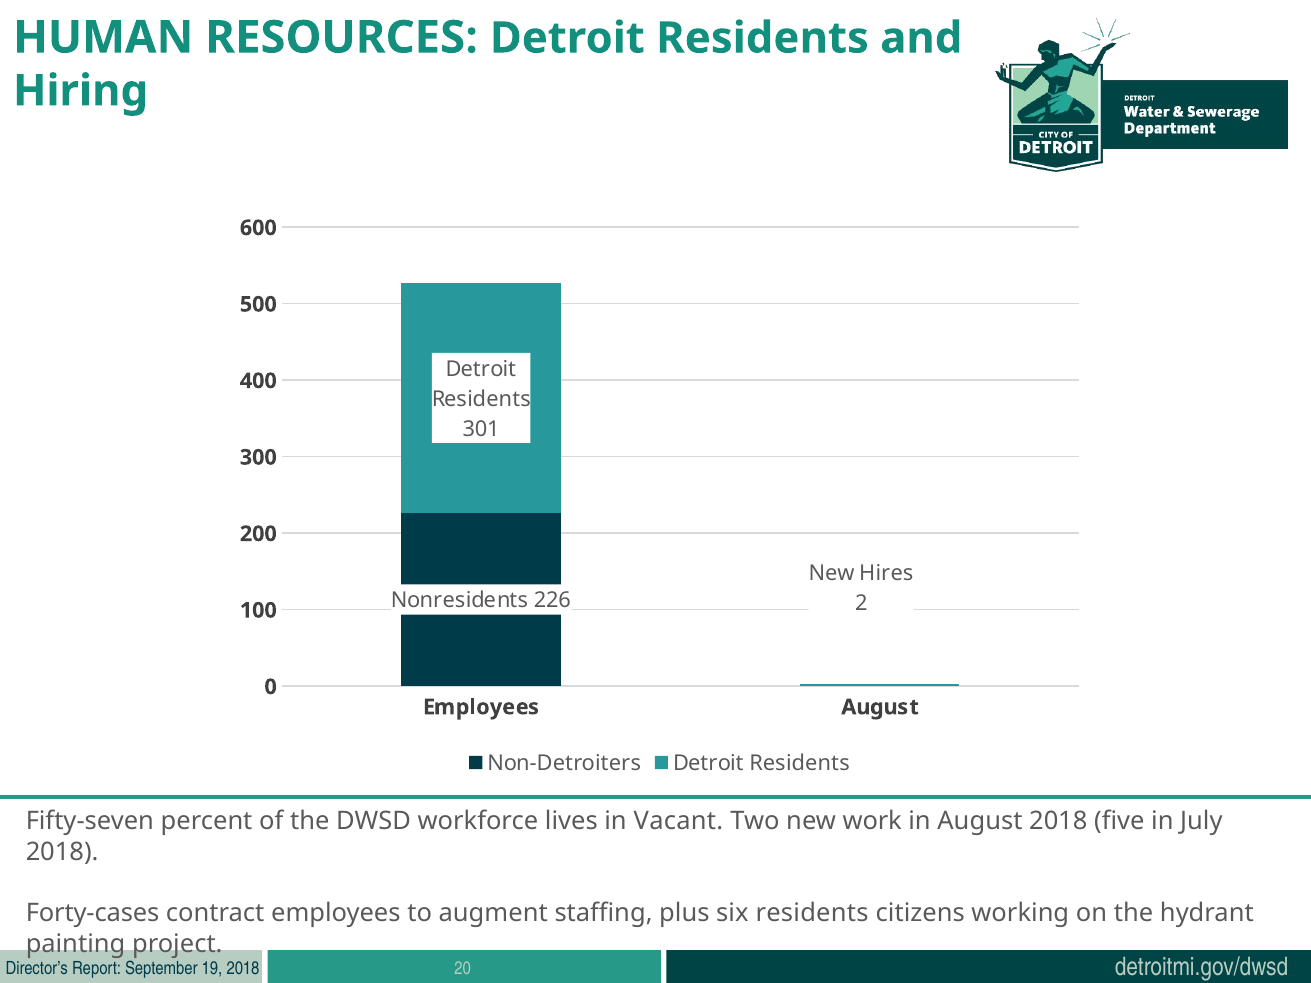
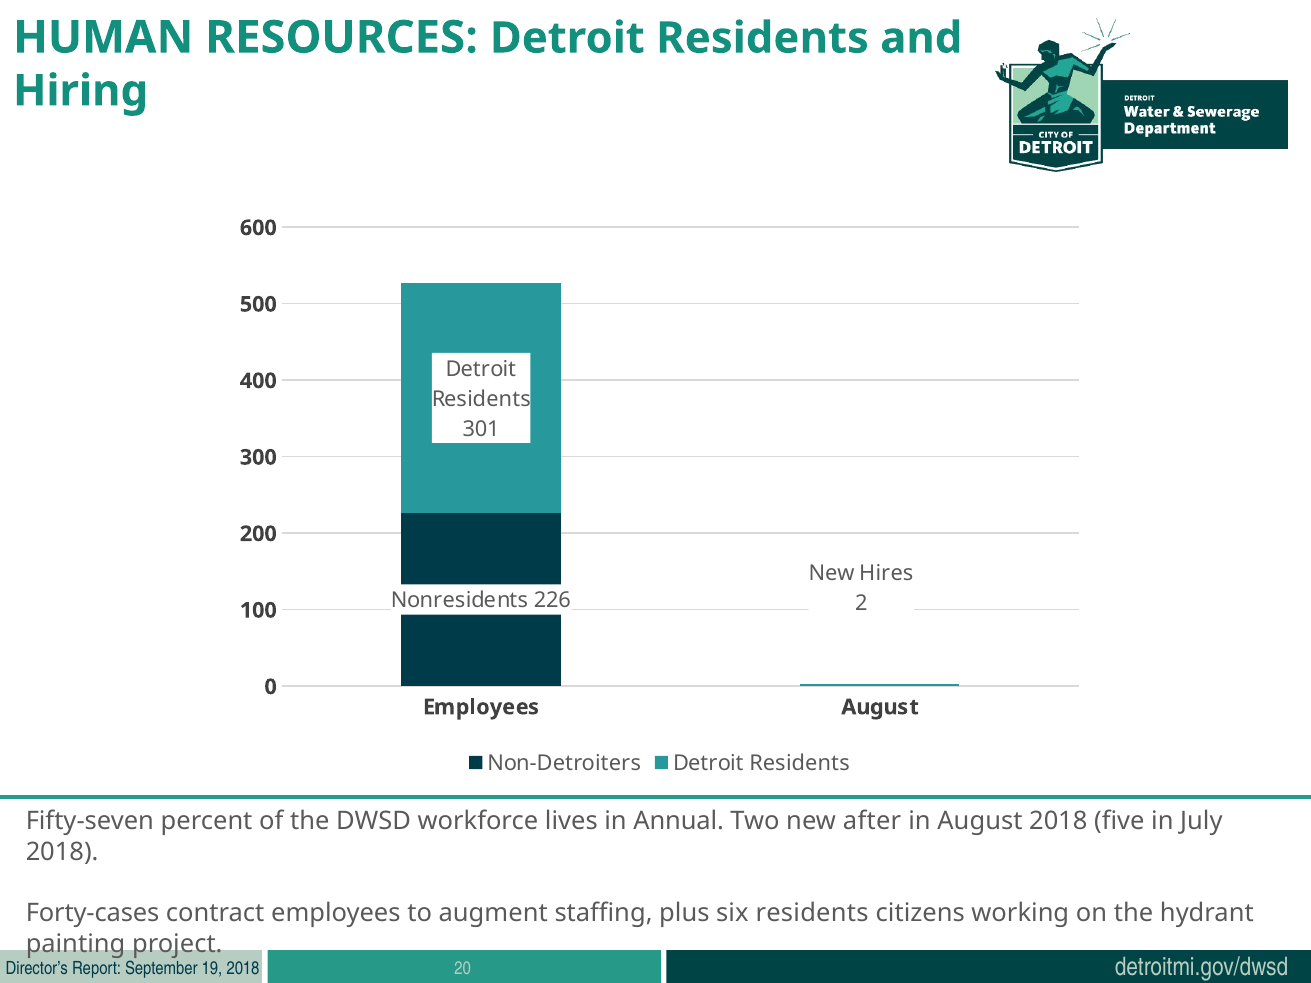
Vacant: Vacant -> Annual (679, 822)
work: work -> after (872, 822)
